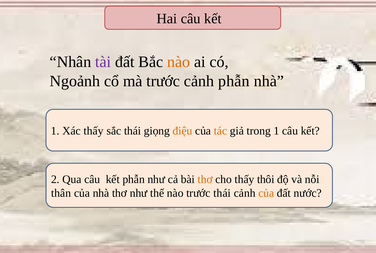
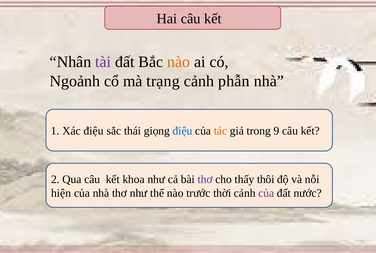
mà trước: trước -> trạng (163, 81)
Xác thấy: thấy -> điệu (94, 131)
điệu colour: orange -> blue (183, 131)
trong 1: 1 -> 9 (276, 131)
kết phẫn: phẫn -> khoa (134, 179)
thơ colour: orange -> purple (205, 179)
thân: thân -> hiện (61, 193)
trước thái: thái -> thời (222, 193)
của colour: orange -> purple (266, 193)
